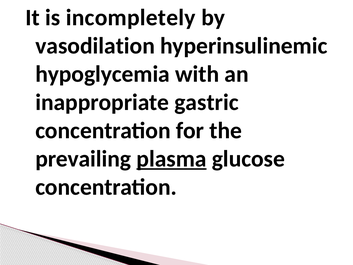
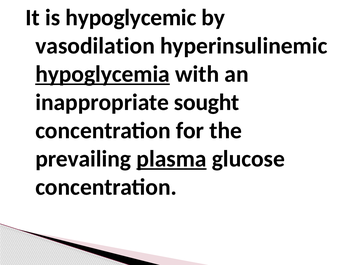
incompletely: incompletely -> hypoglycemic (131, 18)
hypoglycemia underline: none -> present (103, 74)
gastric: gastric -> sought (207, 102)
